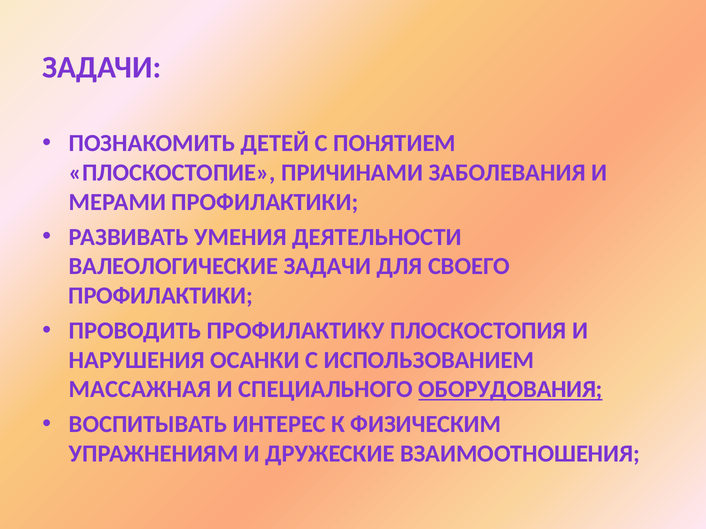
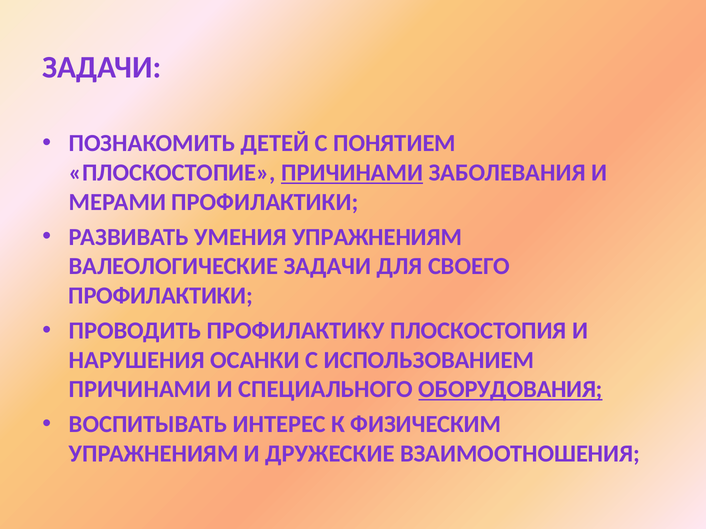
ПРИЧИНАМИ underline: none -> present (352, 173)
УМЕНИЯ ДЕЯТЕЛЬНОСТИ: ДЕЯТЕЛЬНОСТИ -> УПРАЖНЕНИЯМ (377, 237)
МАССАЖНАЯ: МАССАЖНАЯ -> ПРИЧИНАМИ (140, 390)
